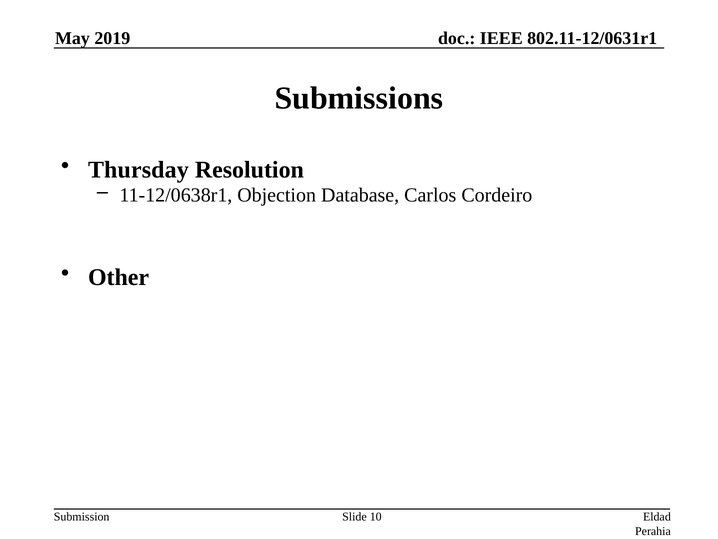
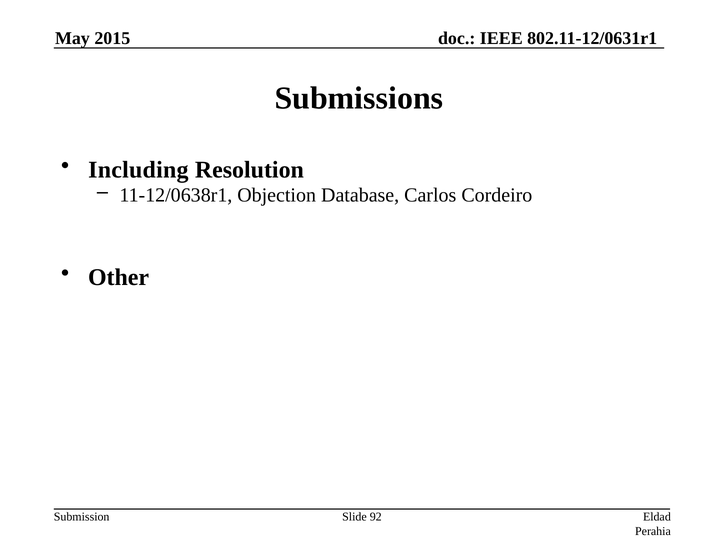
2019: 2019 -> 2015 (112, 38)
Thursday: Thursday -> Including (138, 170)
10: 10 -> 92 (376, 516)
